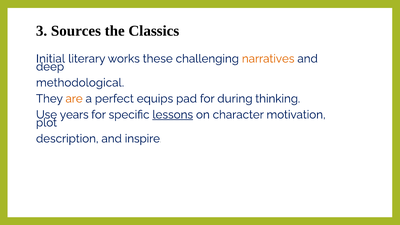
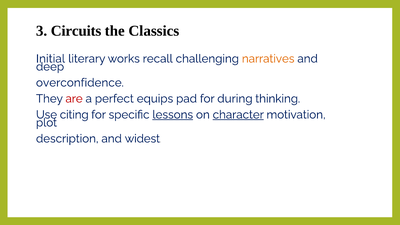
Sources: Sources -> Circuits (76, 31)
these: these -> recall (158, 59)
methodological: methodological -> overconfidence (80, 83)
are colour: orange -> red (74, 99)
years: years -> citing (74, 115)
character underline: none -> present (238, 115)
inspire: inspire -> widest (142, 139)
